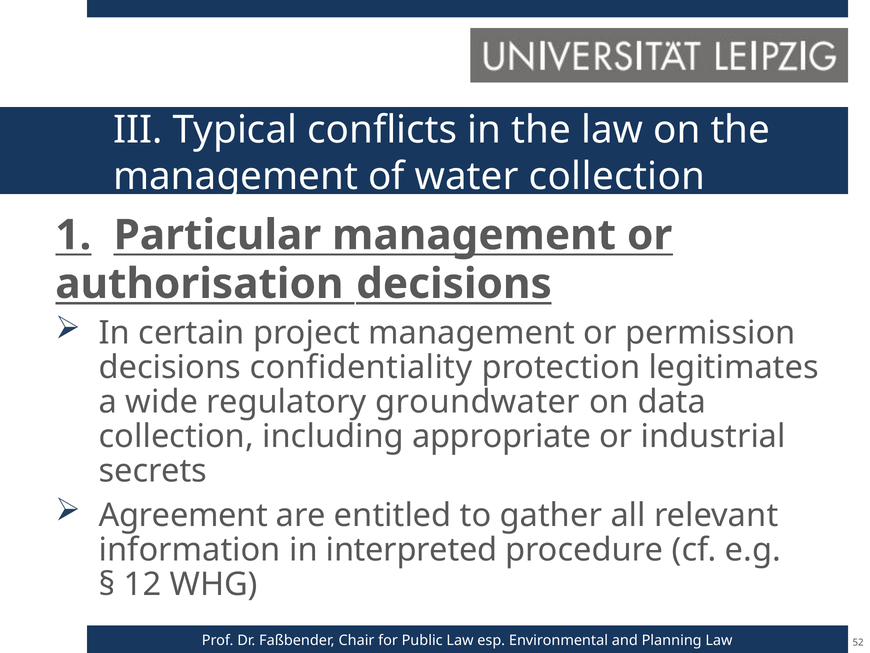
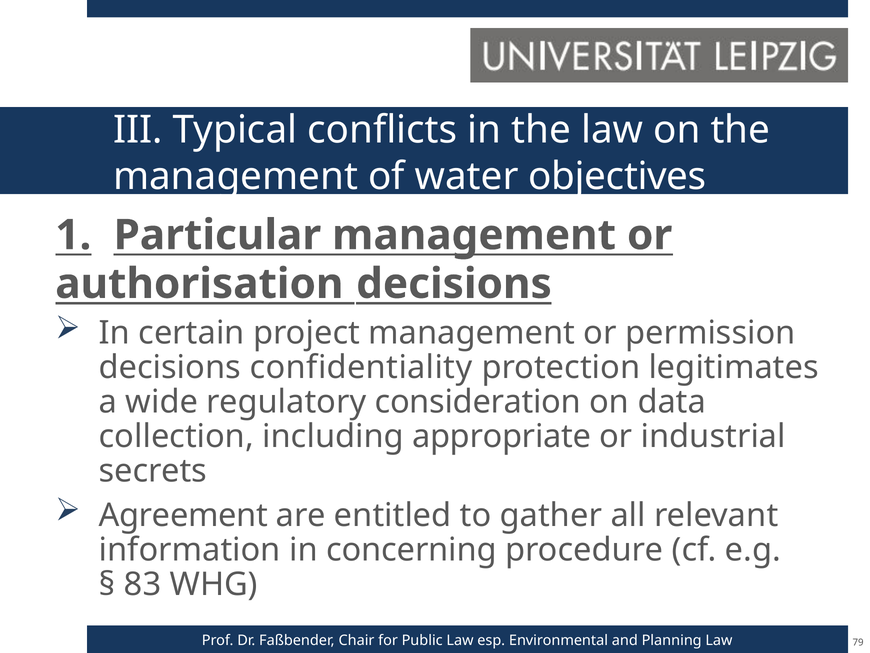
water collection: collection -> objectives (617, 176)
groundwater: groundwater -> consideration (478, 402)
interpreted: interpreted -> concerning (411, 549)
12: 12 -> 83 (143, 584)
52: 52 -> 79 (858, 642)
